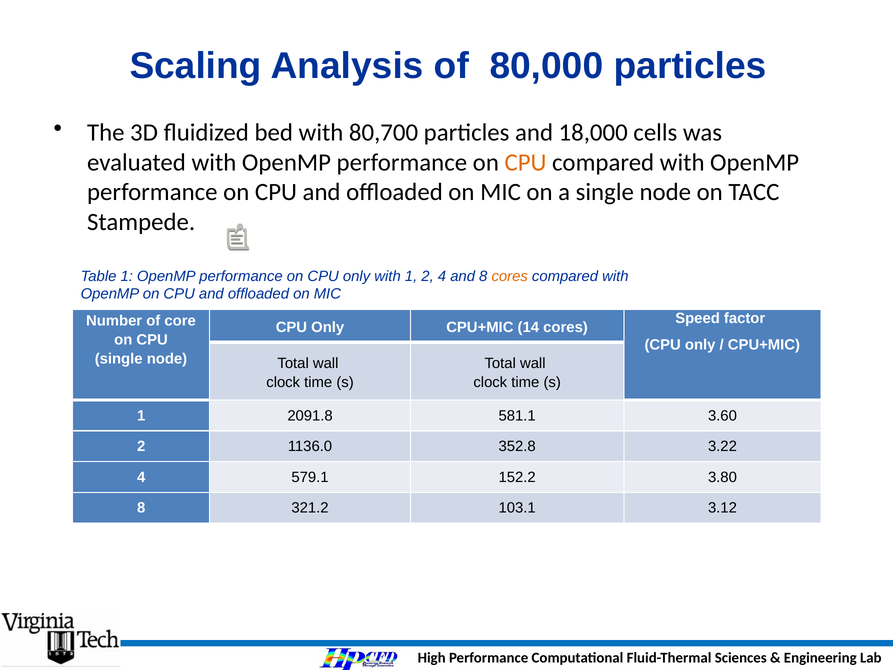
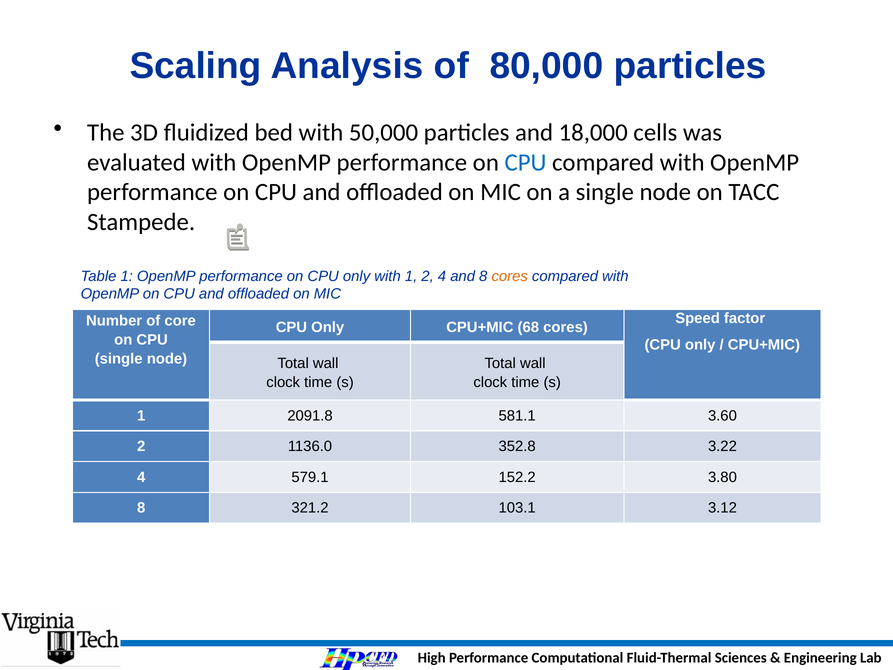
80,700: 80,700 -> 50,000 (384, 133)
CPU colour: orange -> blue (526, 162)
14: 14 -> 68 (528, 327)
